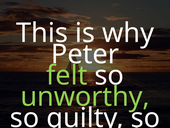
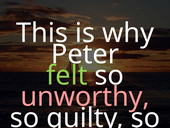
unworthy colour: light green -> pink (85, 96)
